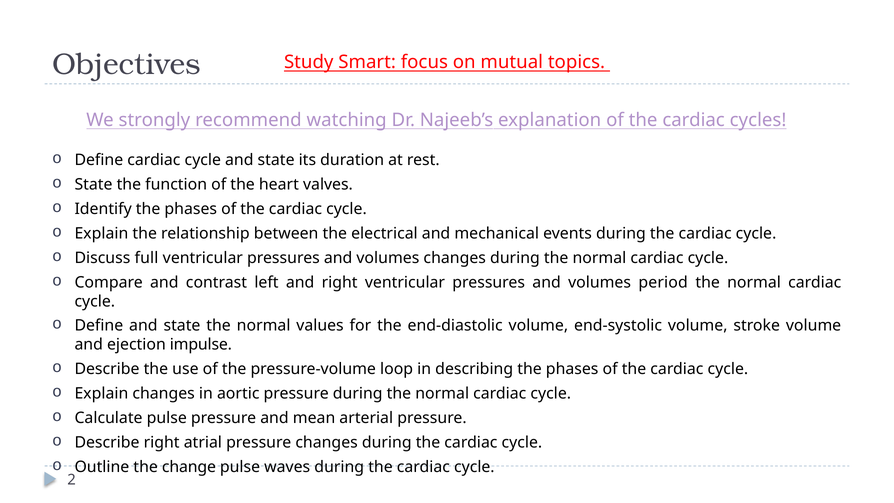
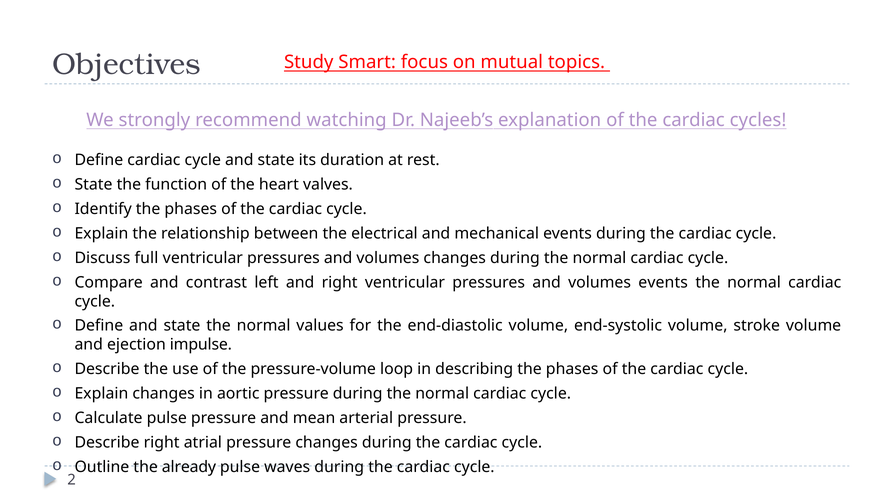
volumes period: period -> events (663, 282)
change: change -> already (189, 467)
